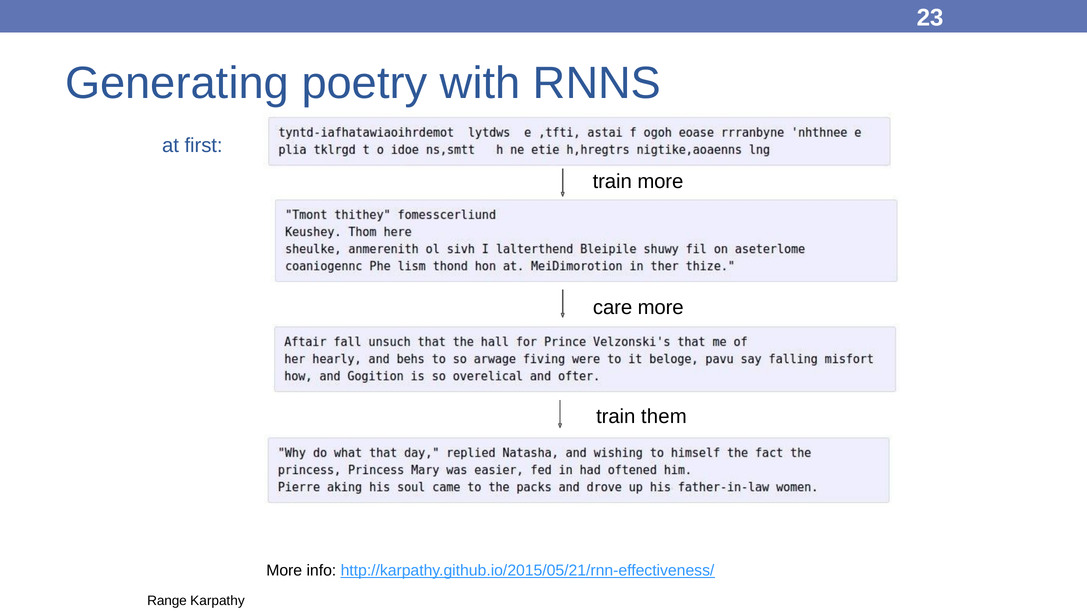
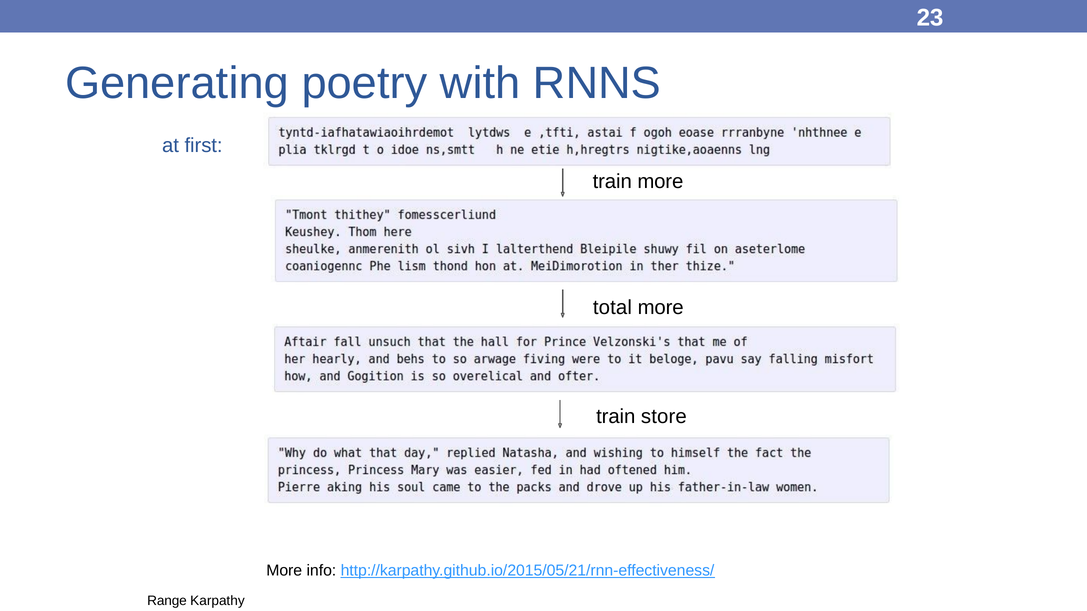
care: care -> total (612, 308)
them: them -> store (664, 417)
